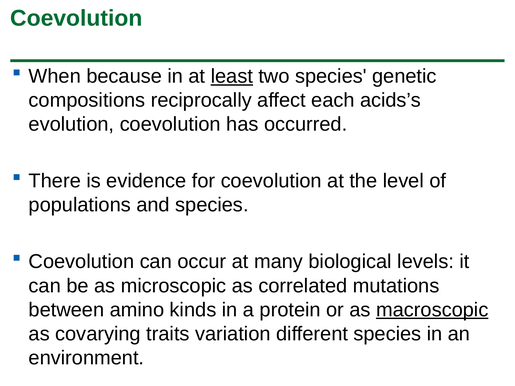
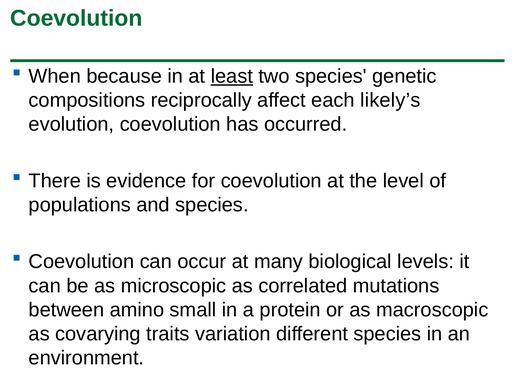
acids’s: acids’s -> likely’s (390, 100)
kinds: kinds -> small (193, 310)
macroscopic underline: present -> none (432, 310)
